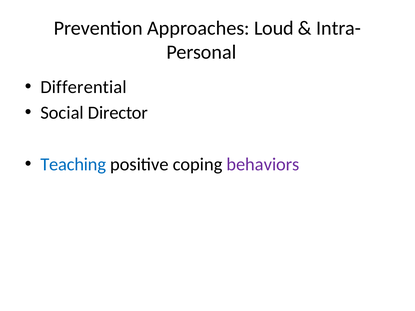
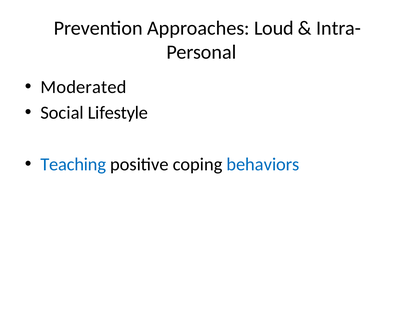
Differential: Differential -> Moderated (84, 87)
Director: Director -> Lifestyle (118, 113)
behaviors colour: purple -> blue (263, 165)
